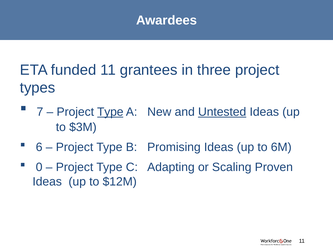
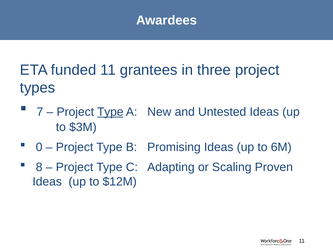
Untested underline: present -> none (222, 112)
6: 6 -> 0 (39, 147)
0: 0 -> 8 (39, 167)
